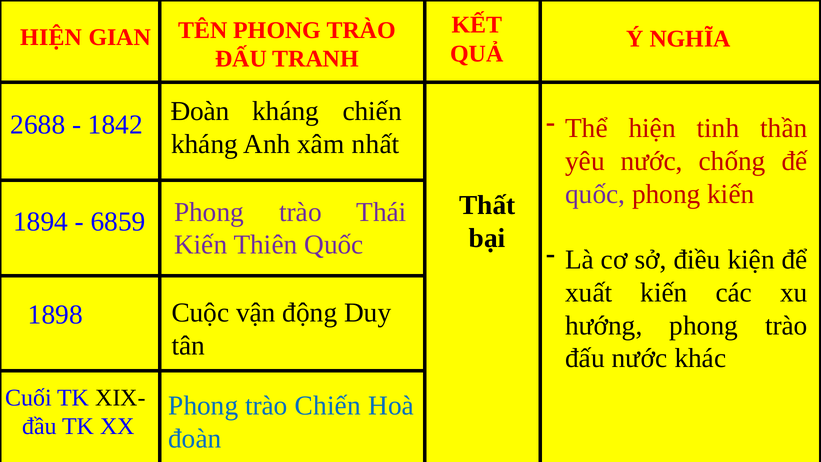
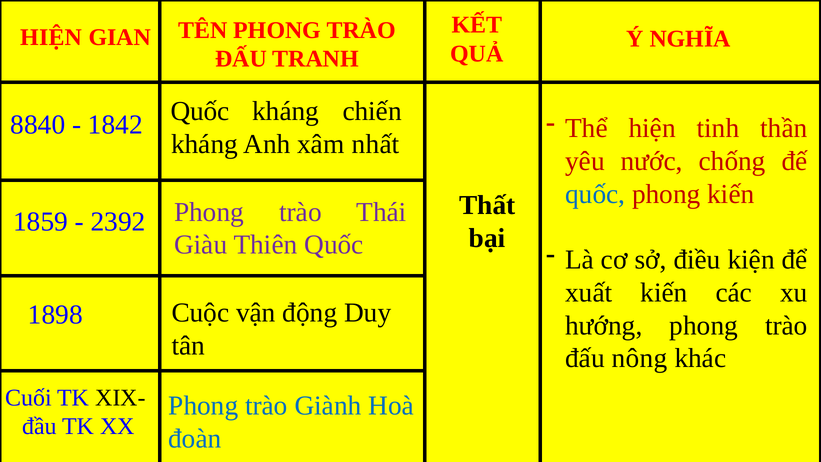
Đoàn: Đoàn -> Quốc (200, 111)
2688: 2688 -> 8840 (38, 124)
quốc colour: purple -> blue (595, 194)
1894: 1894 -> 1859 (41, 222)
6859: 6859 -> 2392 (118, 222)
Kiến: Kiến -> Giàu (201, 245)
đấu nước: nước -> nông (639, 358)
trào Chiến: Chiến -> Giành (328, 406)
